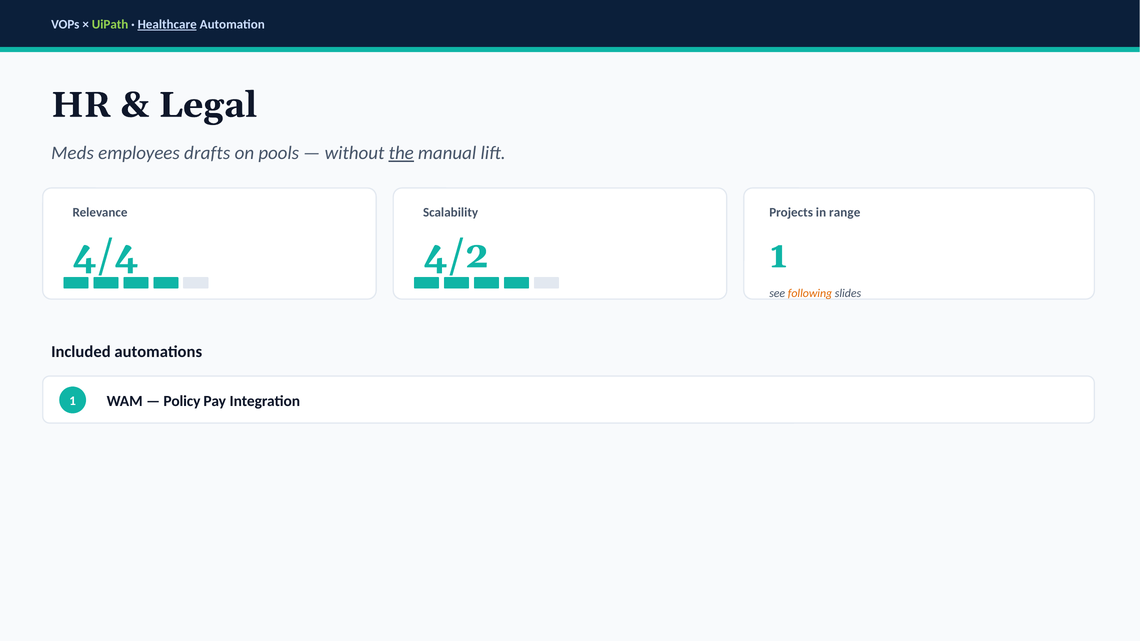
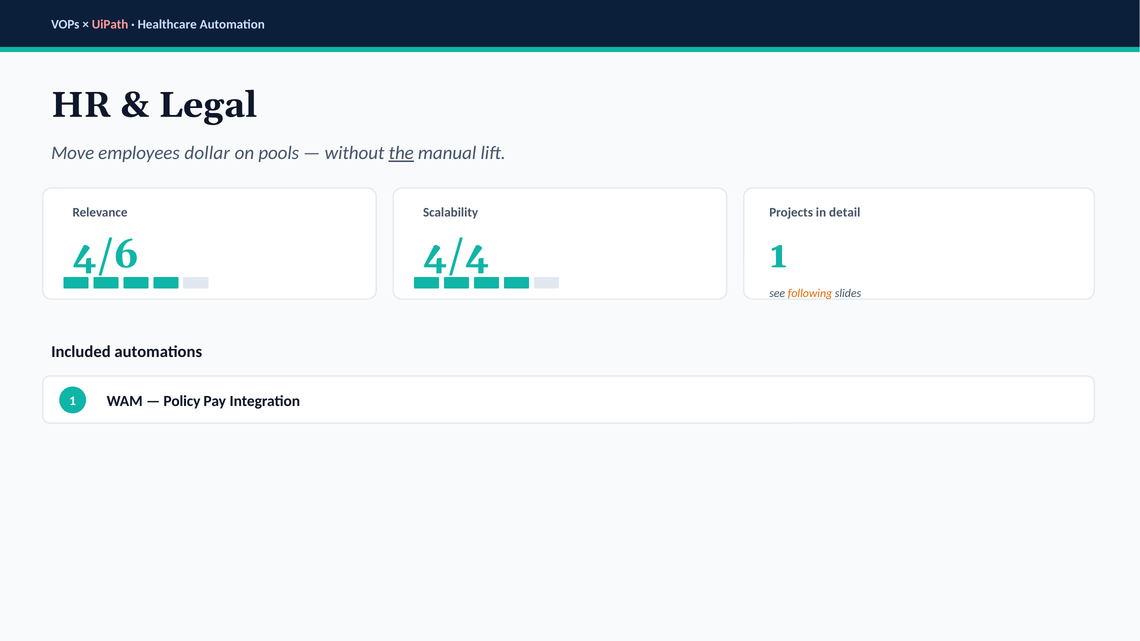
UiPath colour: light green -> pink (110, 24)
Healthcare underline: present -> none (167, 24)
Meds: Meds -> Move (73, 153)
drafts: drafts -> dollar (207, 153)
range: range -> detail (845, 213)
4/4: 4/4 -> 4/6 (105, 255)
4/2: 4/2 -> 4/4 (456, 255)
